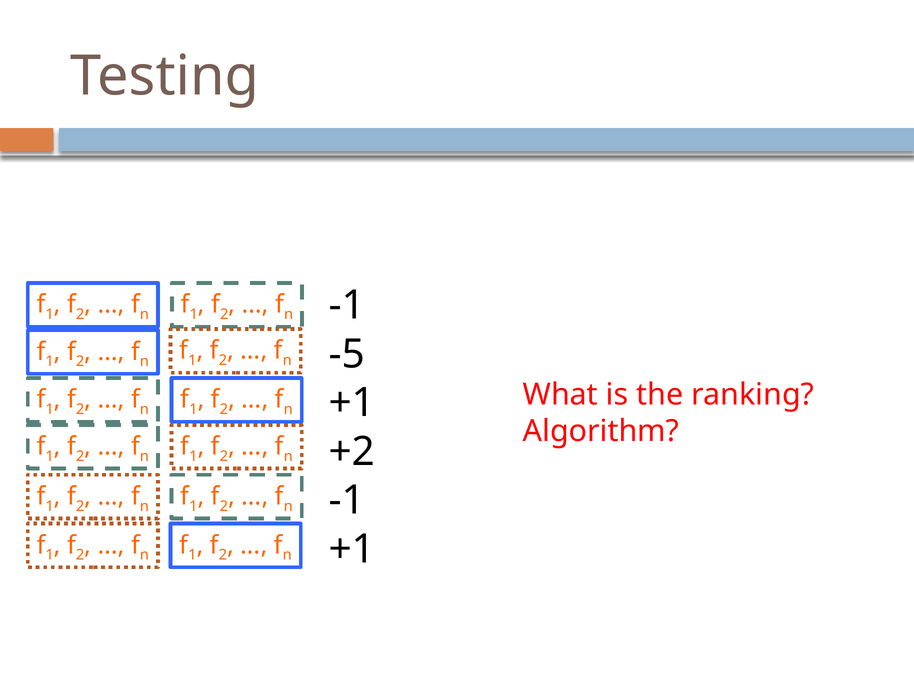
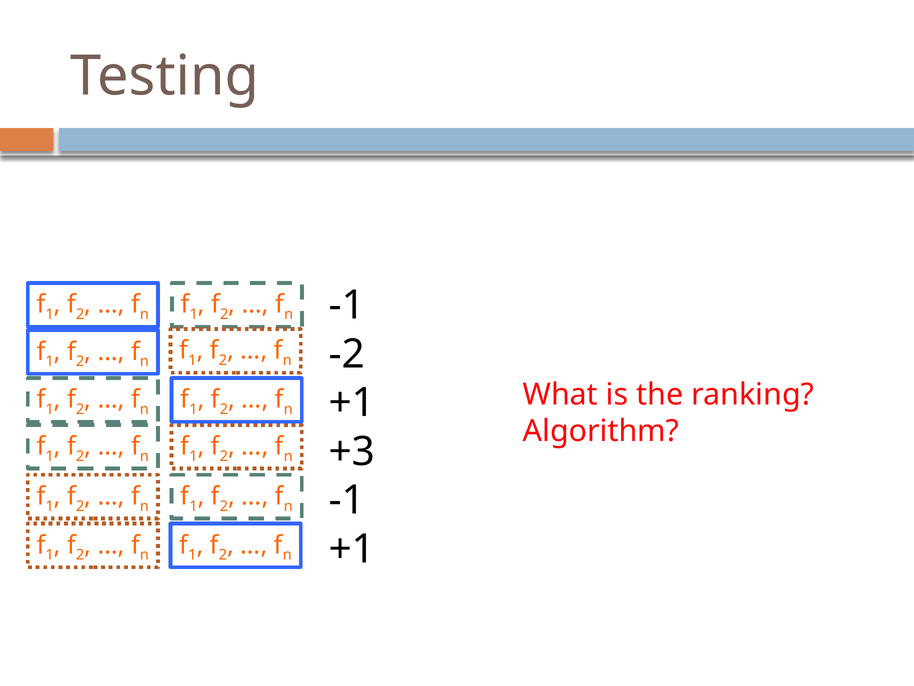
-5: -5 -> -2 (347, 354)
+2: +2 -> +3 (352, 451)
